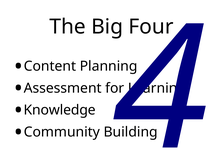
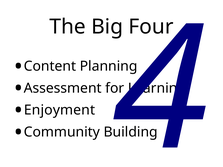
Knowledge: Knowledge -> Enjoyment (60, 110)
